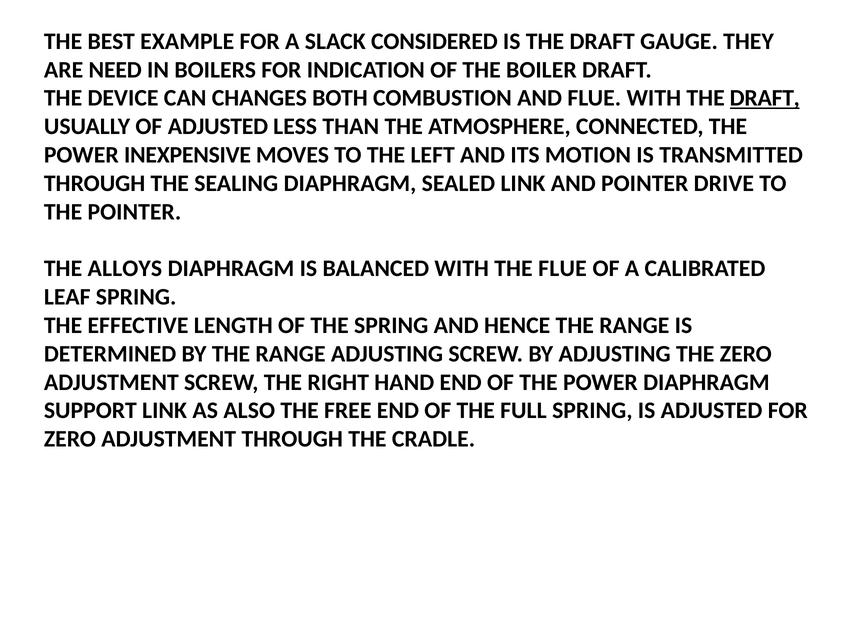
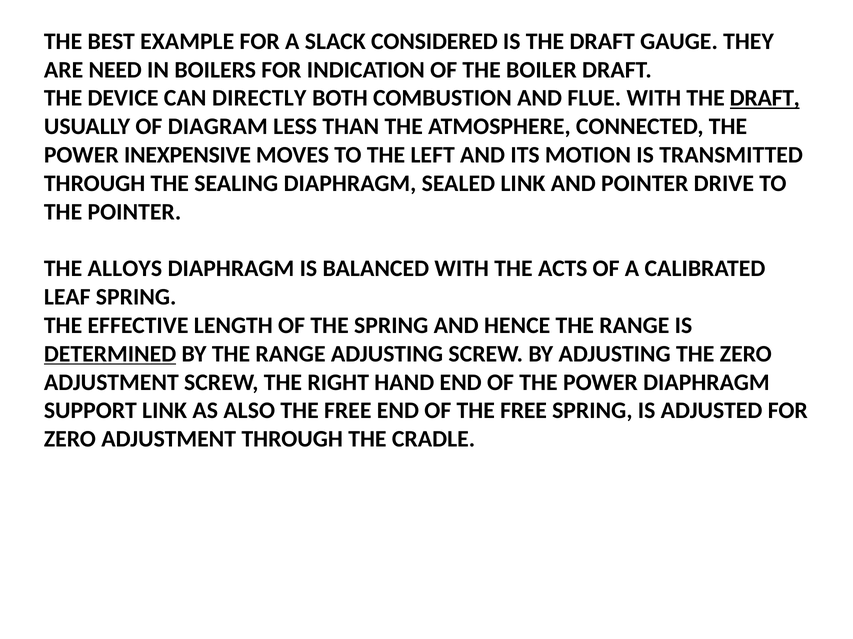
CHANGES: CHANGES -> DIRECTLY (259, 98)
OF ADJUSTED: ADJUSTED -> DIAGRAM (218, 127)
THE FLUE: FLUE -> ACTS (563, 269)
DETERMINED underline: none -> present (110, 354)
OF THE FULL: FULL -> FREE (524, 411)
